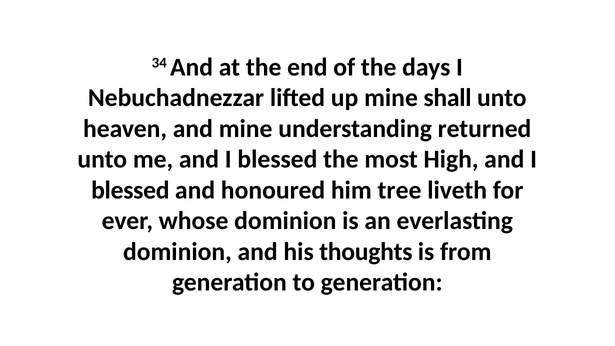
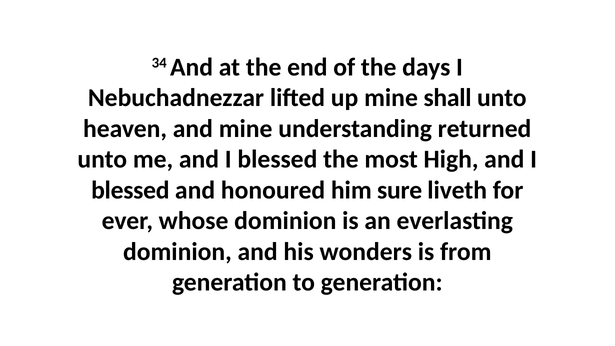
tree: tree -> sure (400, 190)
thoughts: thoughts -> wonders (366, 252)
